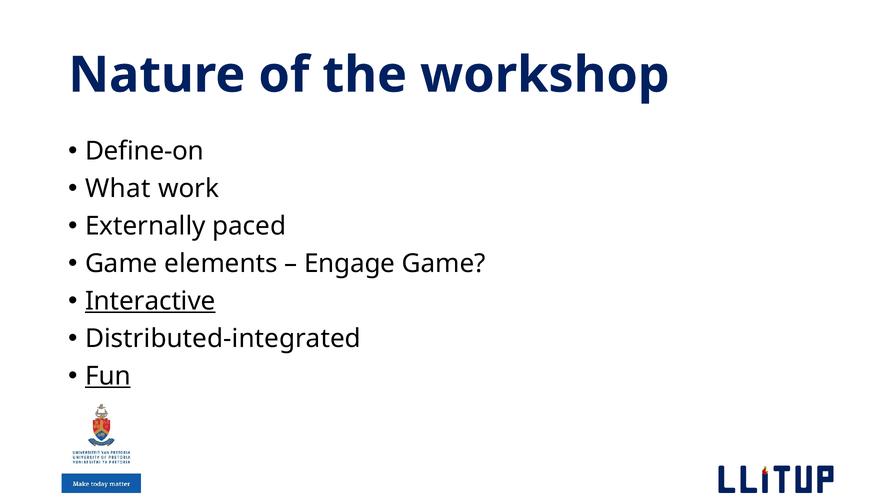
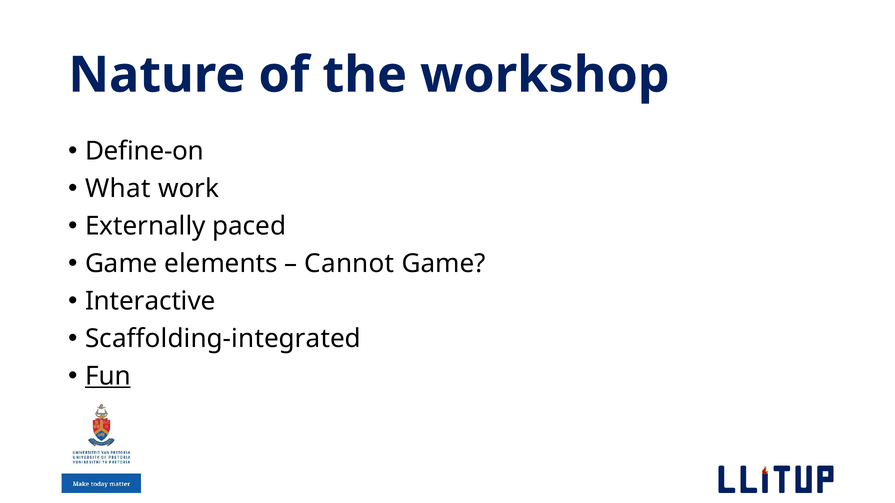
Engage: Engage -> Cannot (349, 264)
Interactive underline: present -> none (150, 301)
Distributed-integrated: Distributed-integrated -> Scaffolding-integrated (223, 339)
